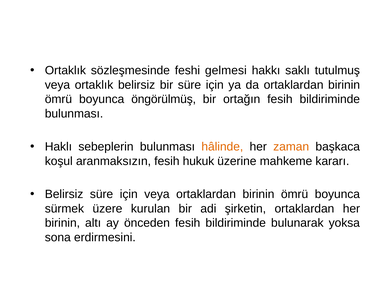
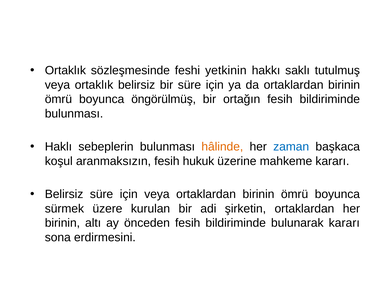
gelmesi: gelmesi -> yetkinin (226, 71)
zaman colour: orange -> blue (291, 147)
bulunarak yoksa: yoksa -> kararı (344, 223)
